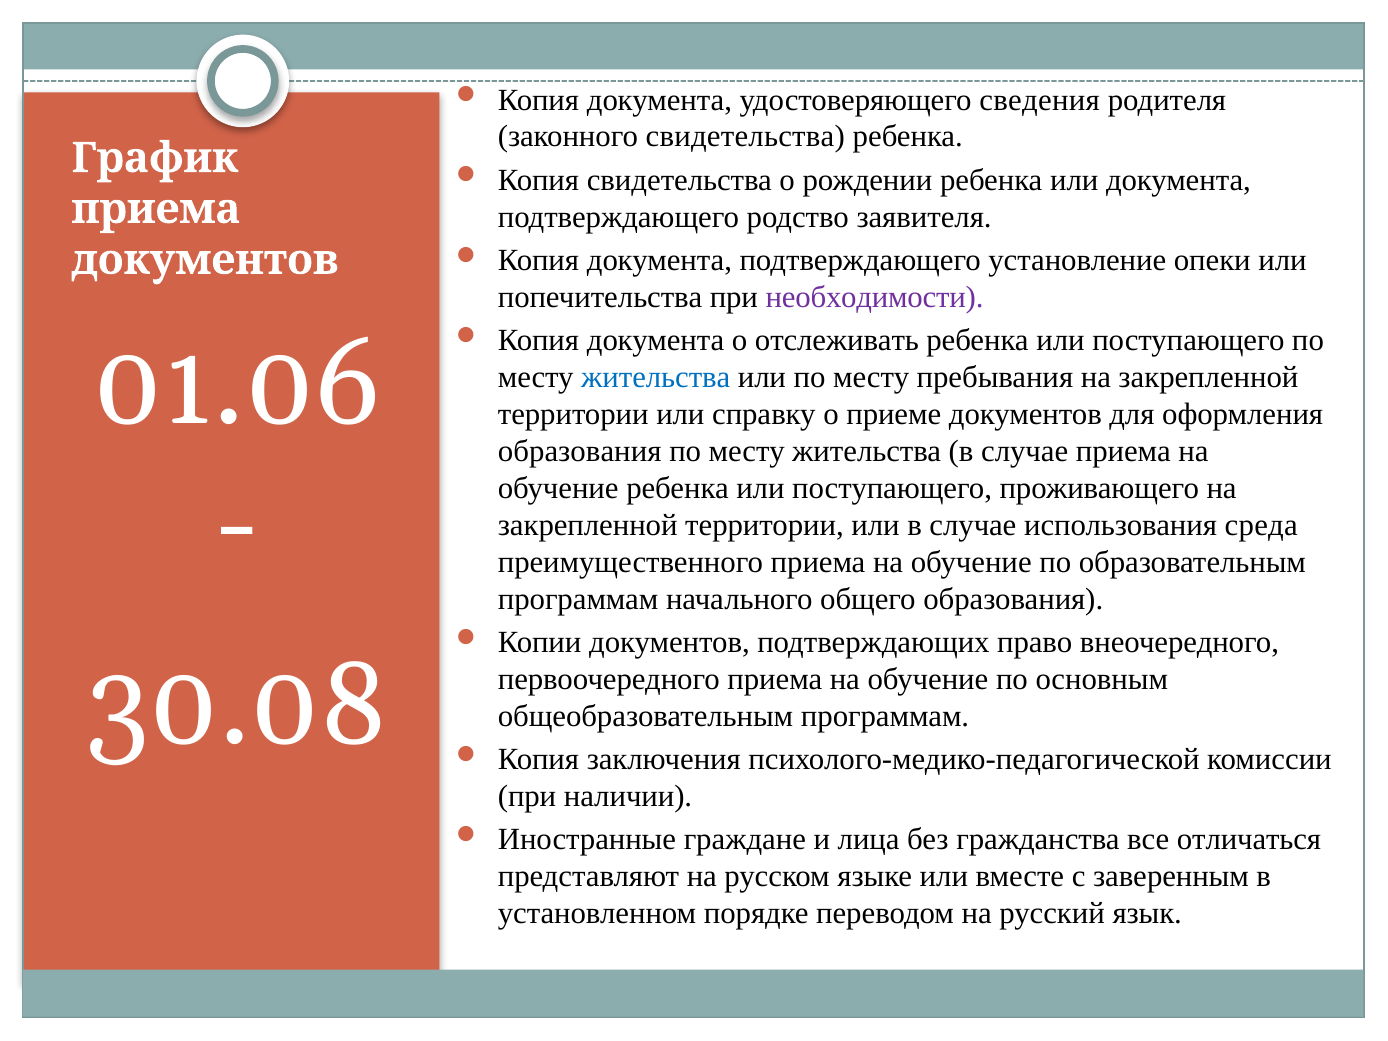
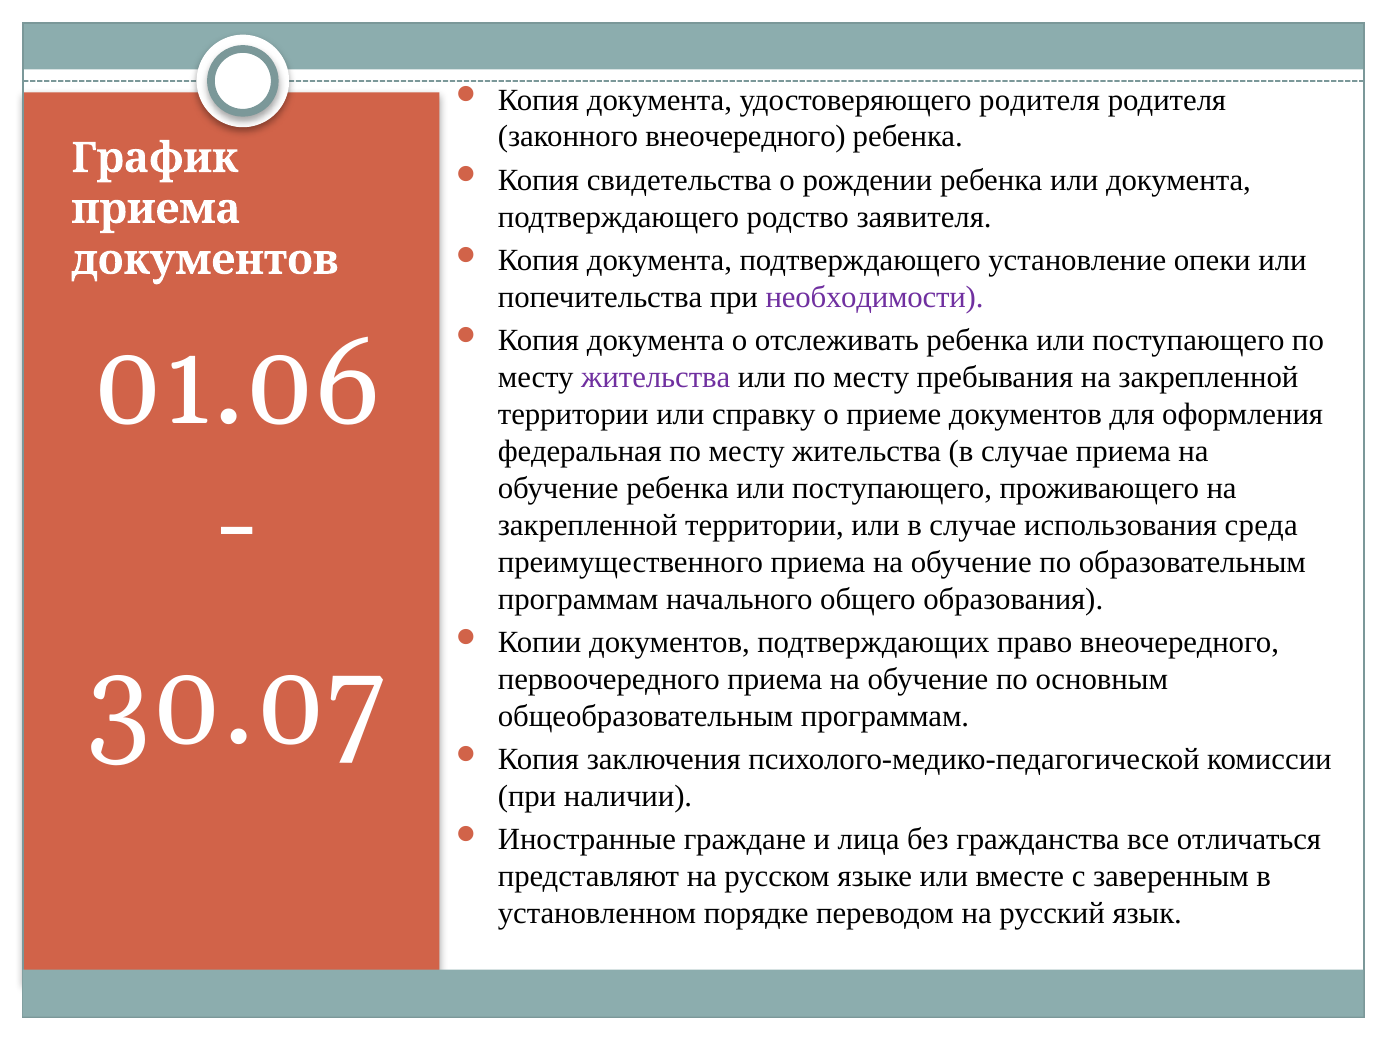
удостоверяющего сведения: сведения -> родителя (1040, 100)
законного свидетельства: свидетельства -> внеочередного (746, 137)
жительства colour: blue -> purple (656, 377)
образования: образования -> федеральная (580, 451)
30.08: 30.08 -> 30.07 (236, 705)
